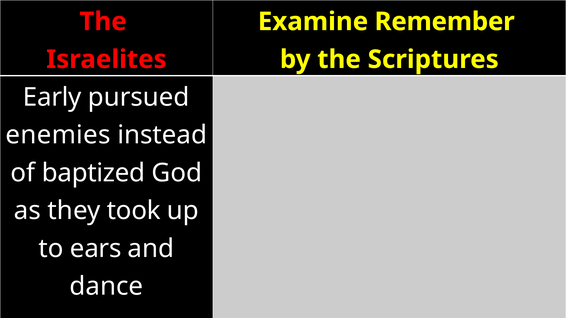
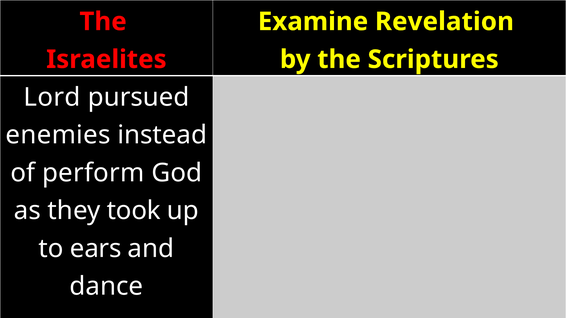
Remember: Remember -> Revelation (444, 22)
Early: Early -> Lord (52, 97)
baptized: baptized -> perform (93, 173)
